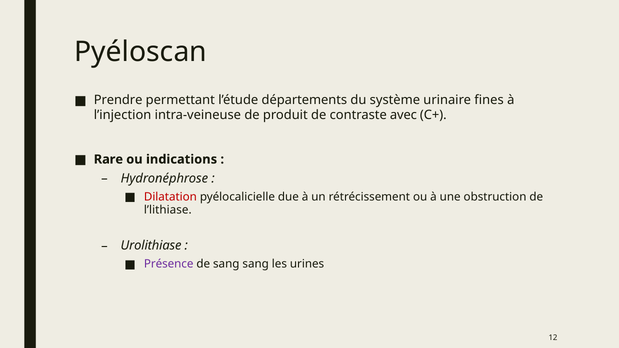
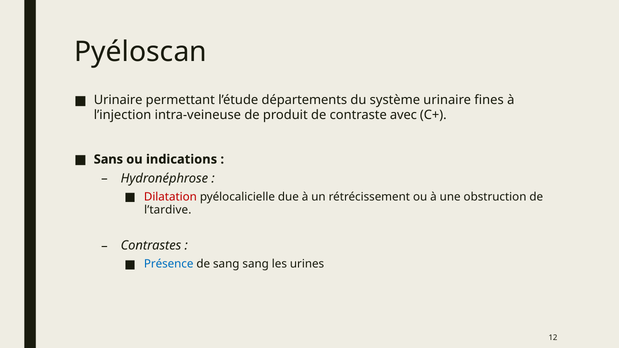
Prendre: Prendre -> Urinaire (118, 100)
Rare: Rare -> Sans (108, 159)
l’lithiase: l’lithiase -> l’tardive (168, 210)
Urolithiase: Urolithiase -> Contrastes (151, 246)
Présence colour: purple -> blue (169, 264)
